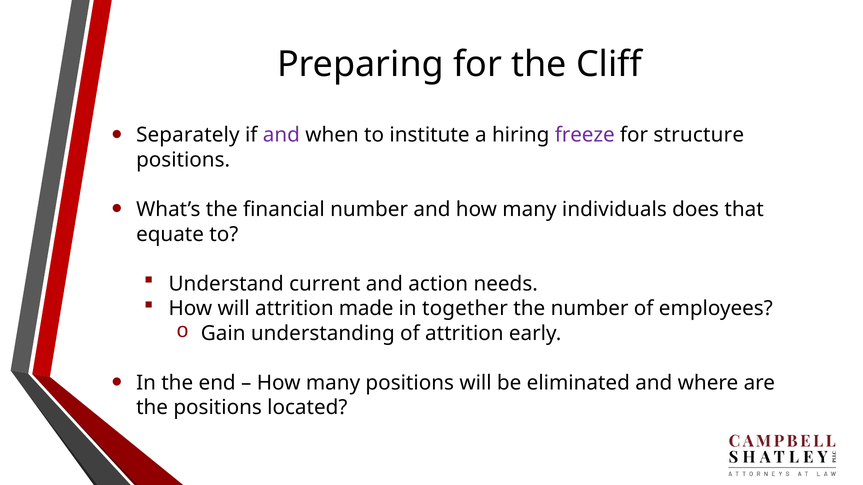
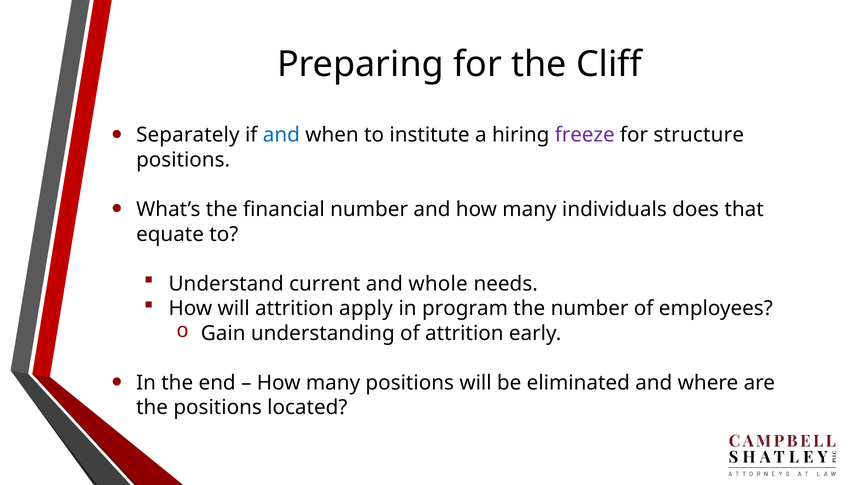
and colour: purple -> blue (281, 135)
action: action -> whole (438, 284)
made: made -> apply (366, 309)
together: together -> program (465, 309)
